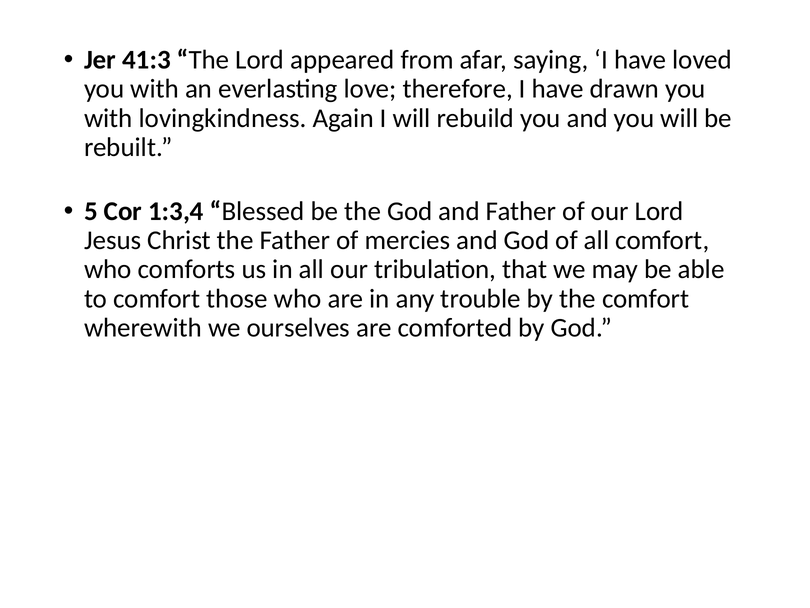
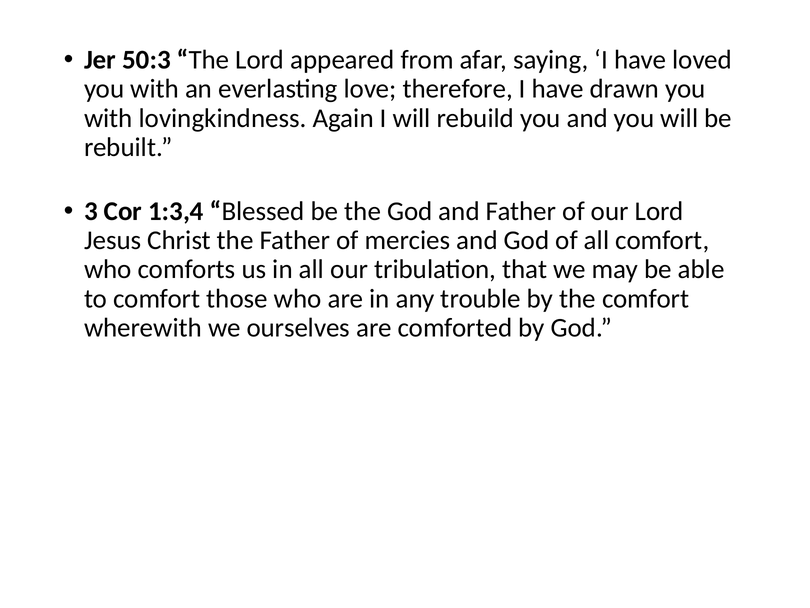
41:3: 41:3 -> 50:3 (146, 60)
5: 5 -> 3 (91, 211)
